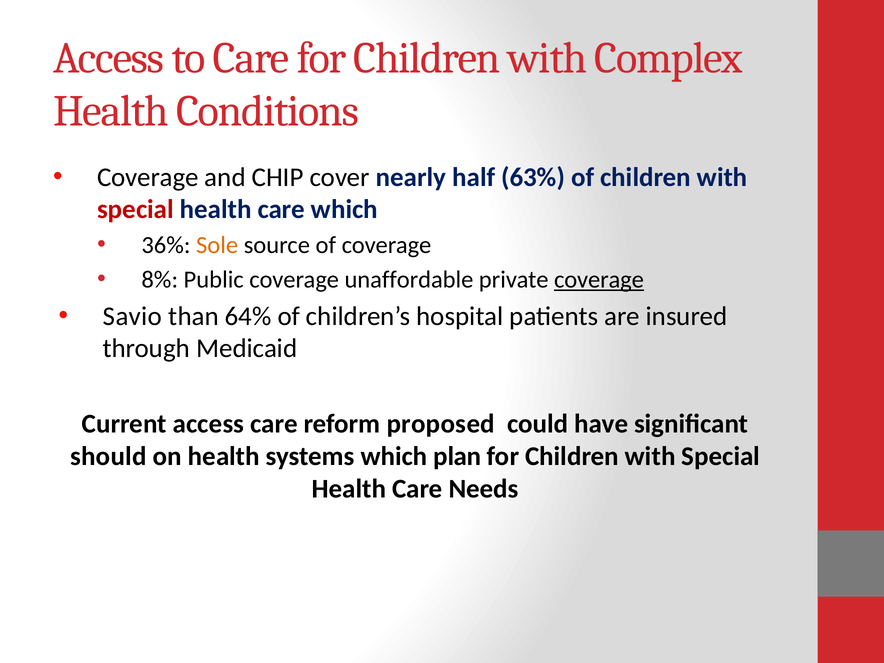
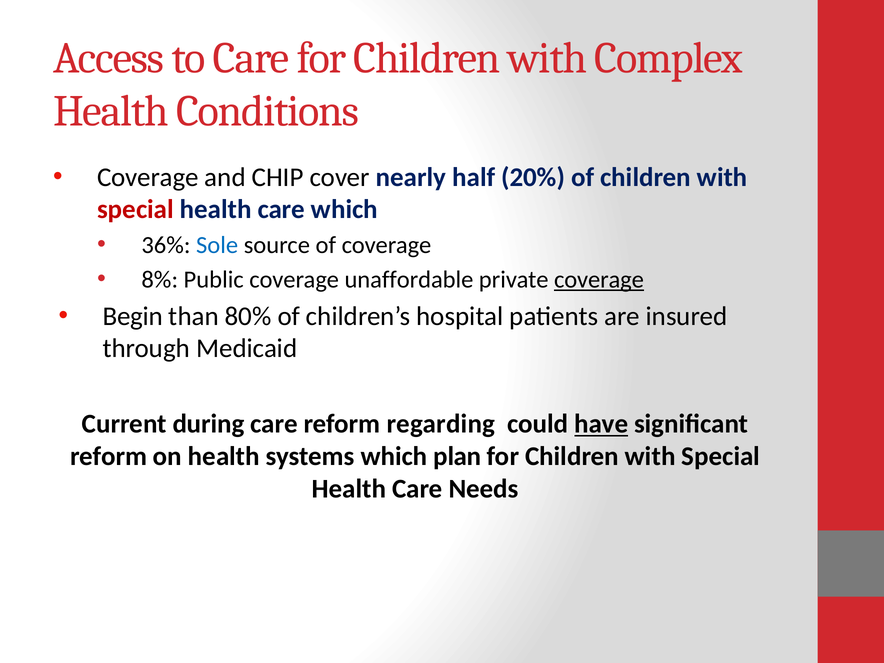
63%: 63% -> 20% (533, 177)
Sole colour: orange -> blue (217, 245)
Savio: Savio -> Begin (133, 316)
64%: 64% -> 80% (248, 316)
Current access: access -> during (209, 424)
proposed: proposed -> regarding (441, 424)
have underline: none -> present (601, 424)
should: should -> reform (109, 456)
